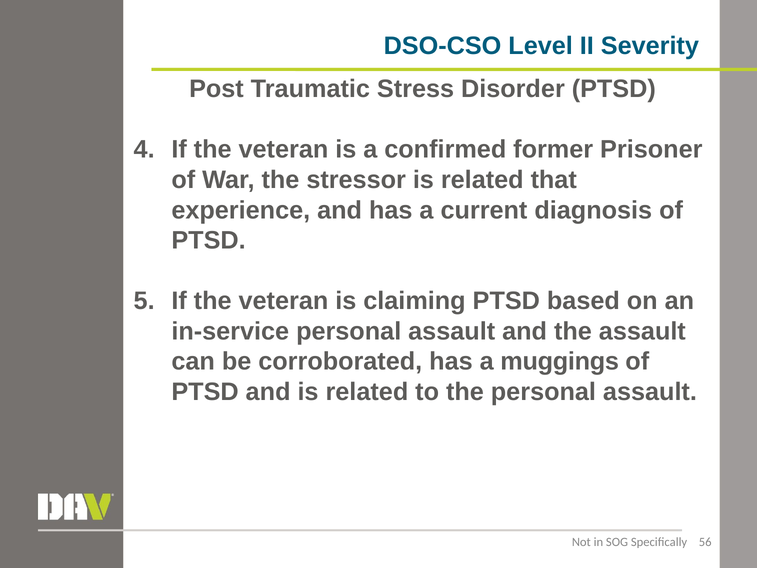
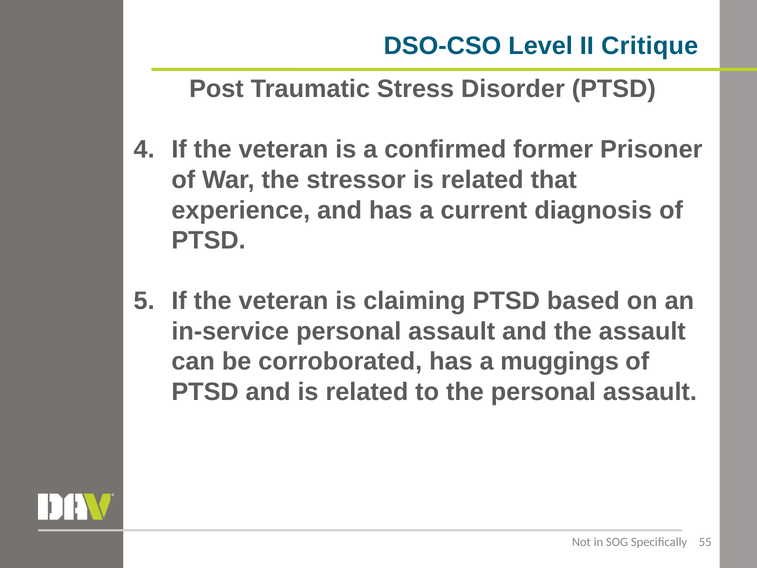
Severity: Severity -> Critique (650, 46)
56: 56 -> 55 (705, 542)
